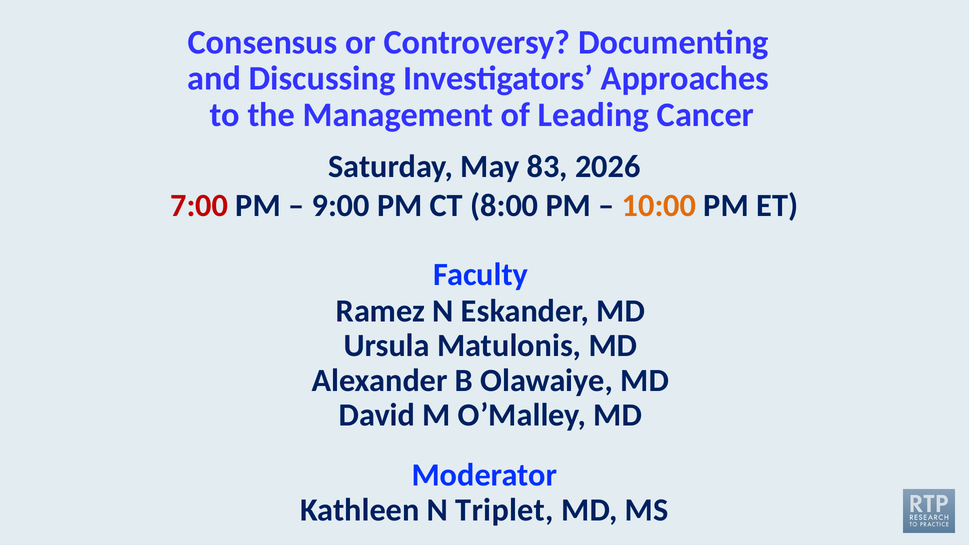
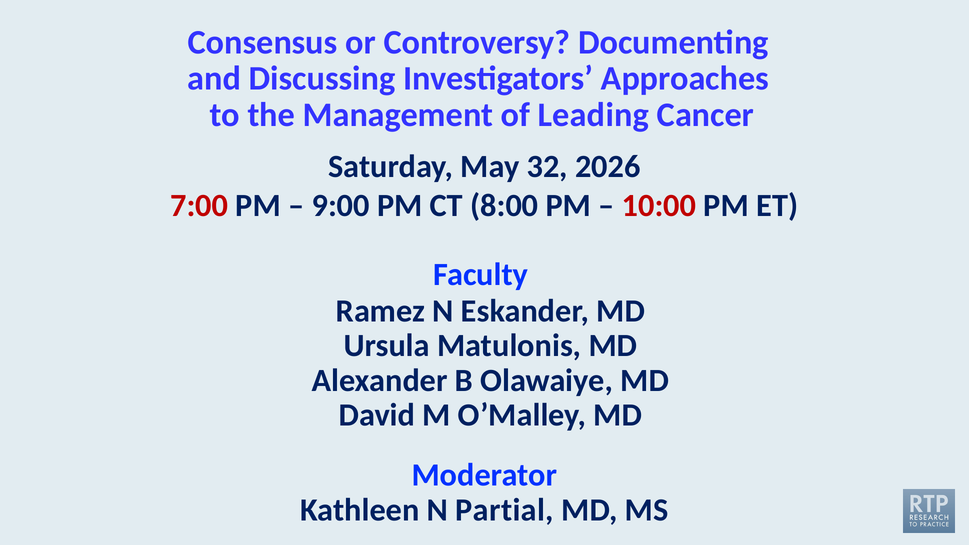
83: 83 -> 32 (547, 167)
10:00 colour: orange -> red (659, 206)
Triplet: Triplet -> Partial (505, 510)
